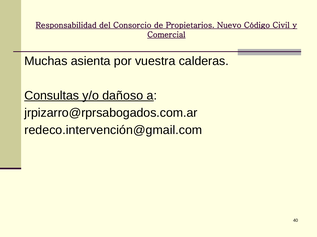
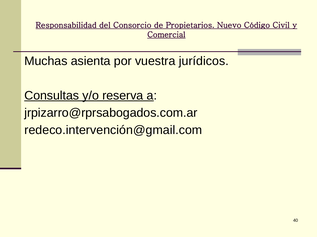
calderas: calderas -> jurídicos (204, 61)
dañoso: dañoso -> reserva (123, 96)
